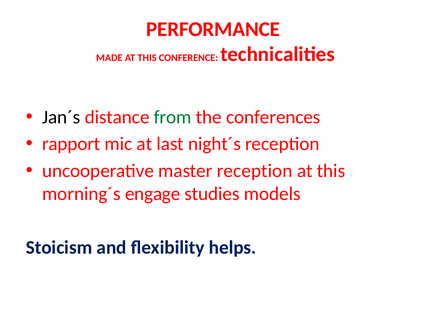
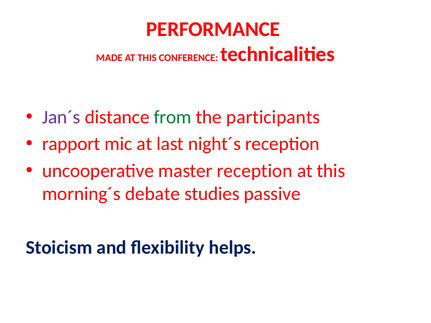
Jan´s colour: black -> purple (61, 117)
conferences: conferences -> participants (273, 117)
engage: engage -> debate (153, 194)
models: models -> passive (272, 194)
